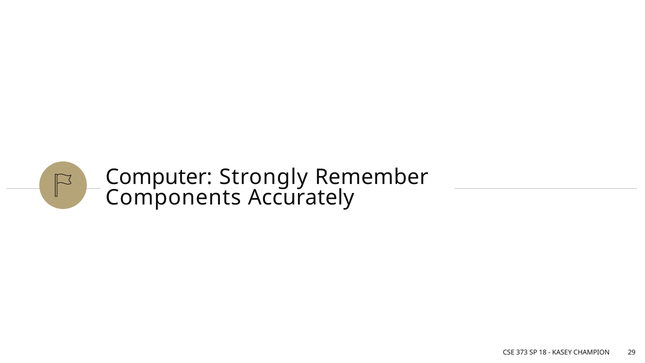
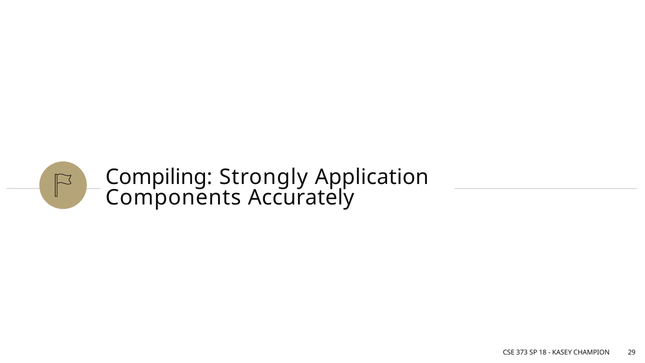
Computer: Computer -> Compiling (159, 177)
Remember: Remember -> Application (372, 177)
